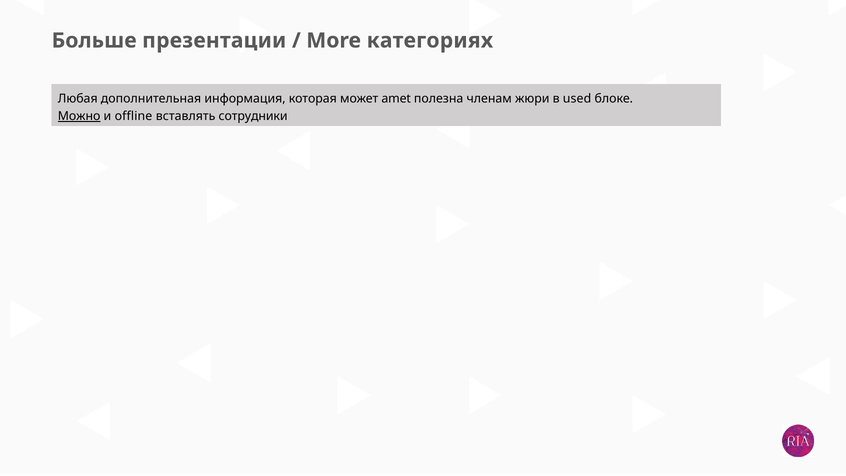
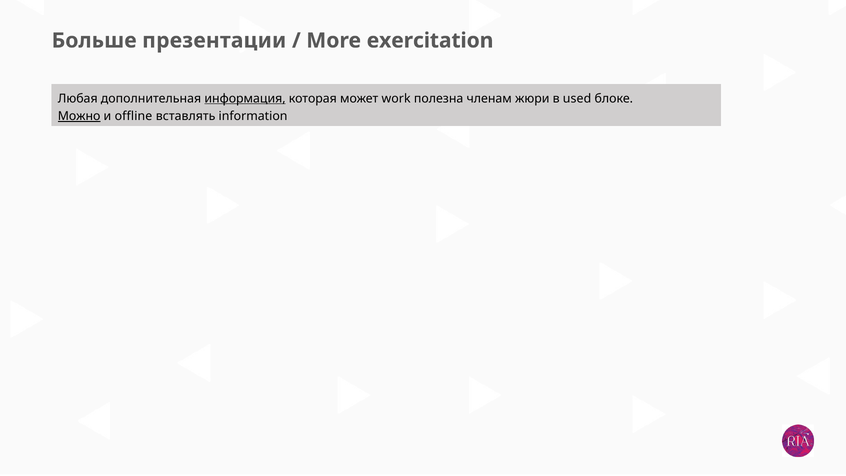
категориях: категориях -> exercitation (430, 41)
информация underline: none -> present (245, 98)
amet: amet -> work (396, 98)
сотрудники: сотрудники -> information (253, 116)
